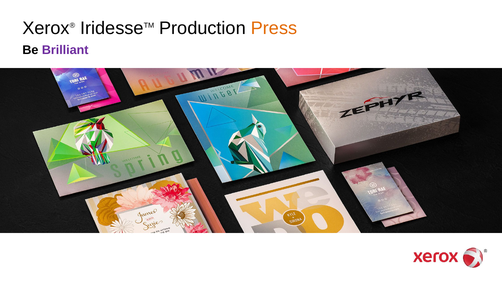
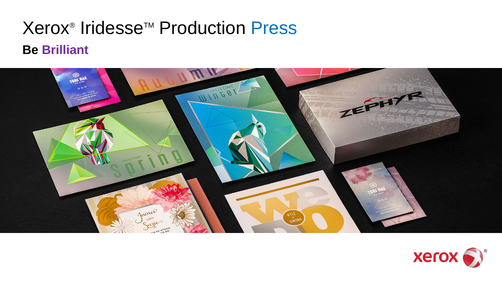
Press colour: orange -> blue (274, 28)
